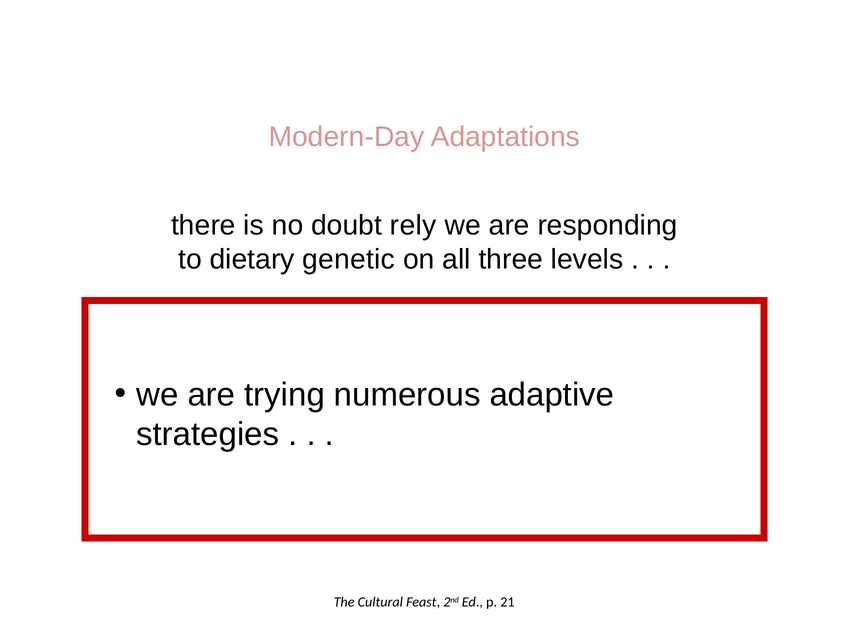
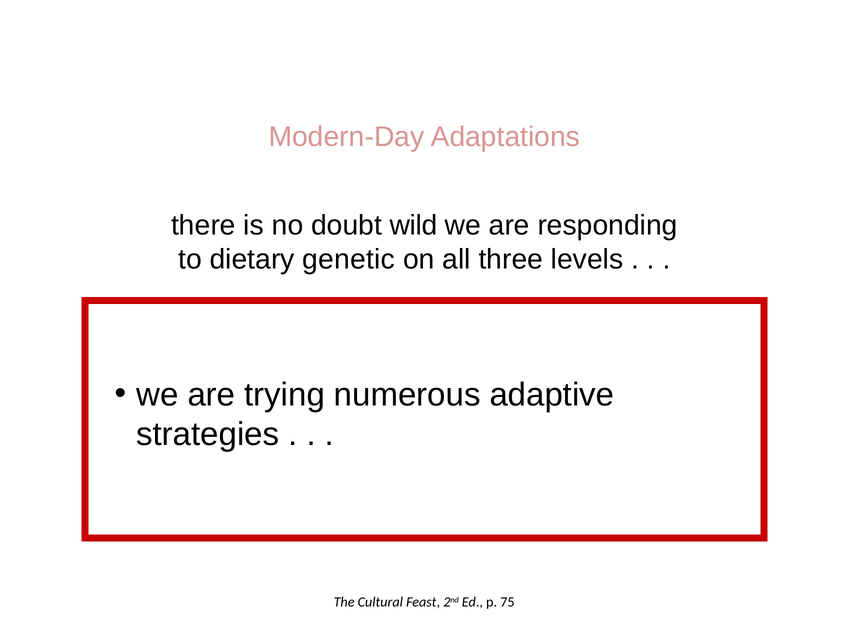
rely: rely -> wild (413, 225)
21: 21 -> 75 (507, 602)
